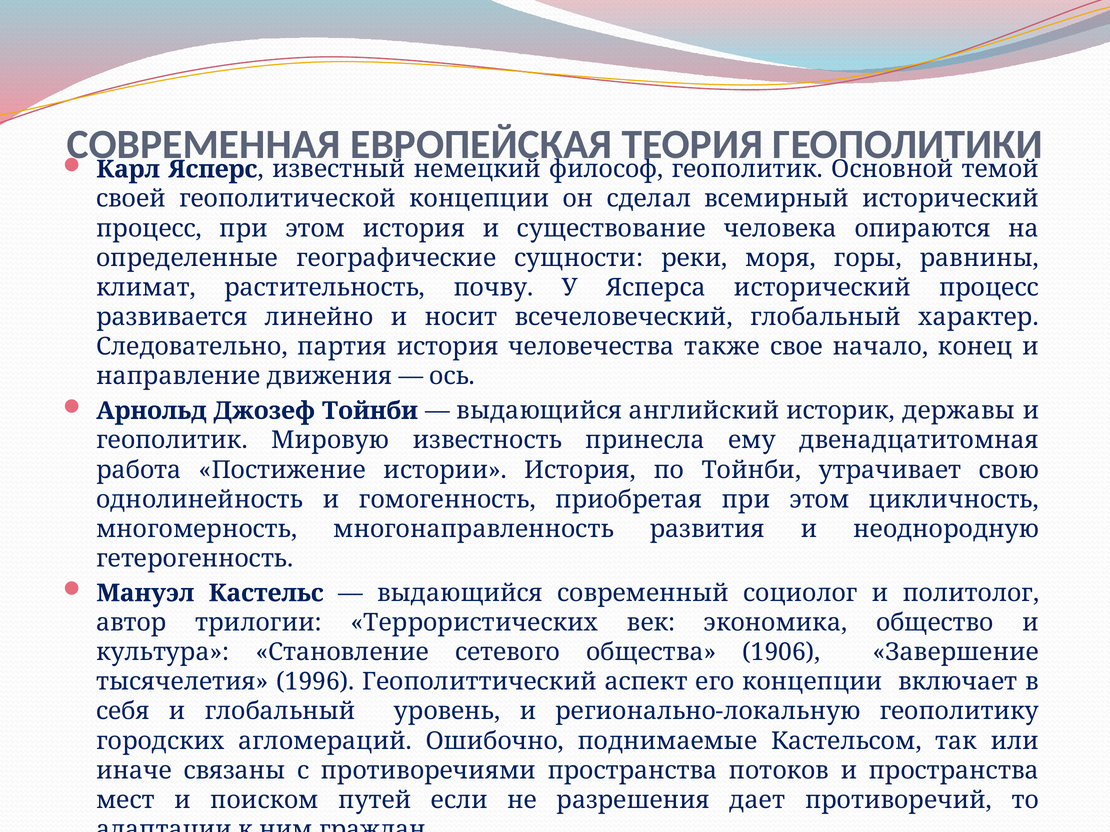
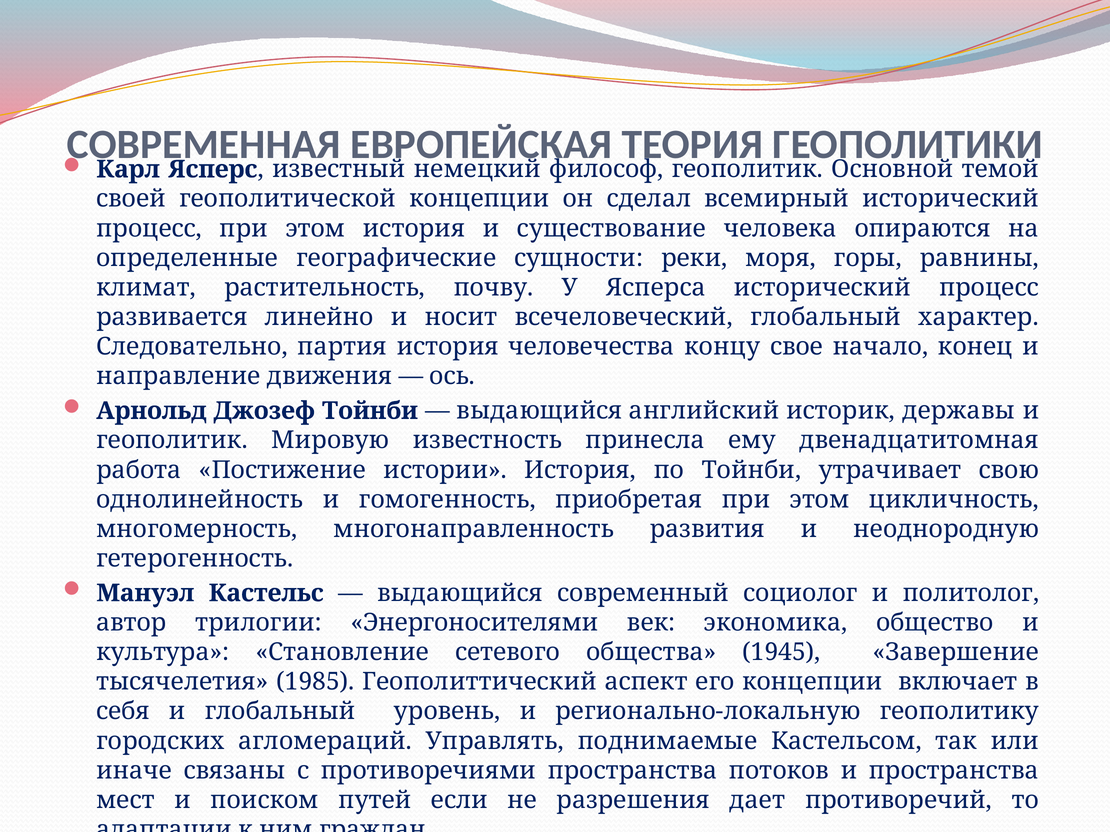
также: также -> концу (722, 347)
Террористических: Террористических -> Энергоносителями (474, 623)
1906: 1906 -> 1945 (781, 653)
1996: 1996 -> 1985 (315, 682)
Ошибочно: Ошибочно -> Управлять (495, 741)
